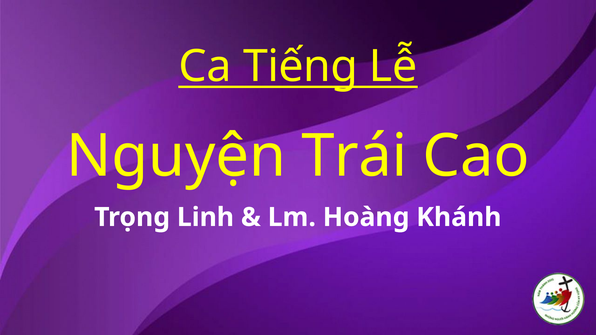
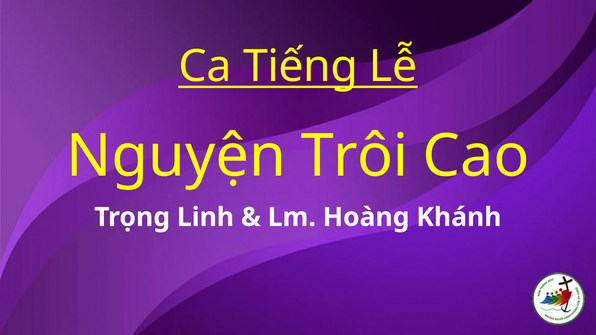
Trái: Trái -> Trôi (354, 156)
